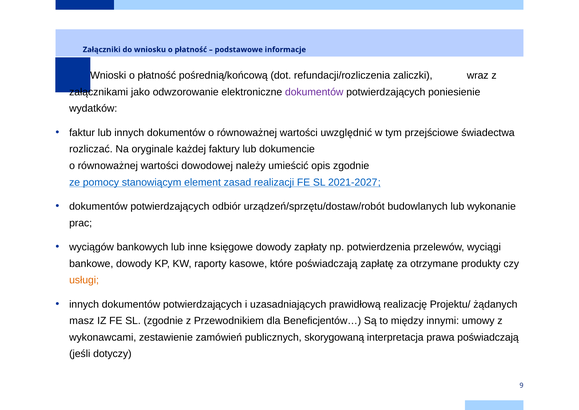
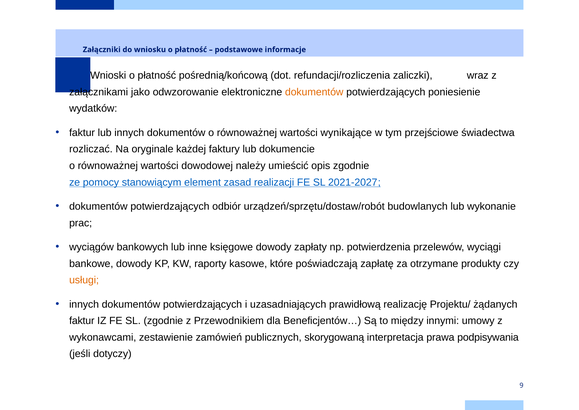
dokumentów colour: purple -> orange (314, 92)
uwzględnić: uwzględnić -> wynikające (346, 132)
masz: masz -> faktur (82, 320)
prawa poświadczają: poświadczają -> podpisywania (488, 337)
